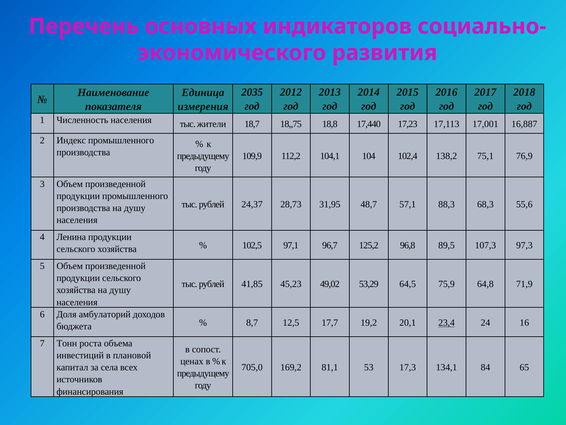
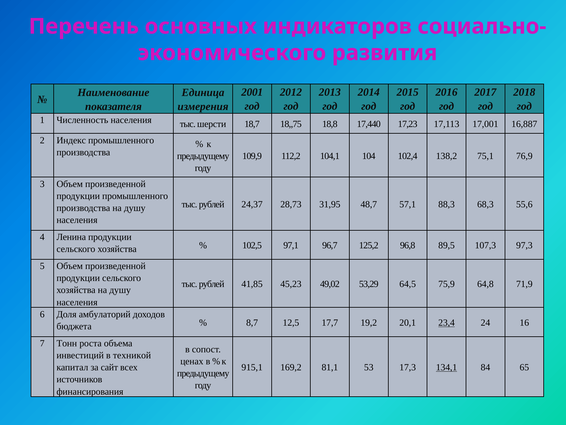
2035: 2035 -> 2001 (252, 92)
жители: жители -> шерсти (212, 124)
плановой: плановой -> техникой (132, 355)
села: села -> сайт (109, 367)
705,0: 705,0 -> 915,1 (252, 367)
134,1 underline: none -> present (447, 367)
